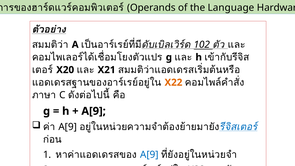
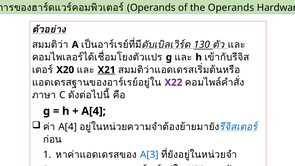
the Language: Language -> Operands (231, 8)
102: 102 -> 130 (202, 45)
X21 underline: none -> present (107, 70)
X22 colour: orange -> purple (173, 82)
A[9: A[9 -> A[4 (94, 111)
A[9: A[9 -> A[4 (68, 127)
A[9: A[9 -> A[3 (149, 155)
